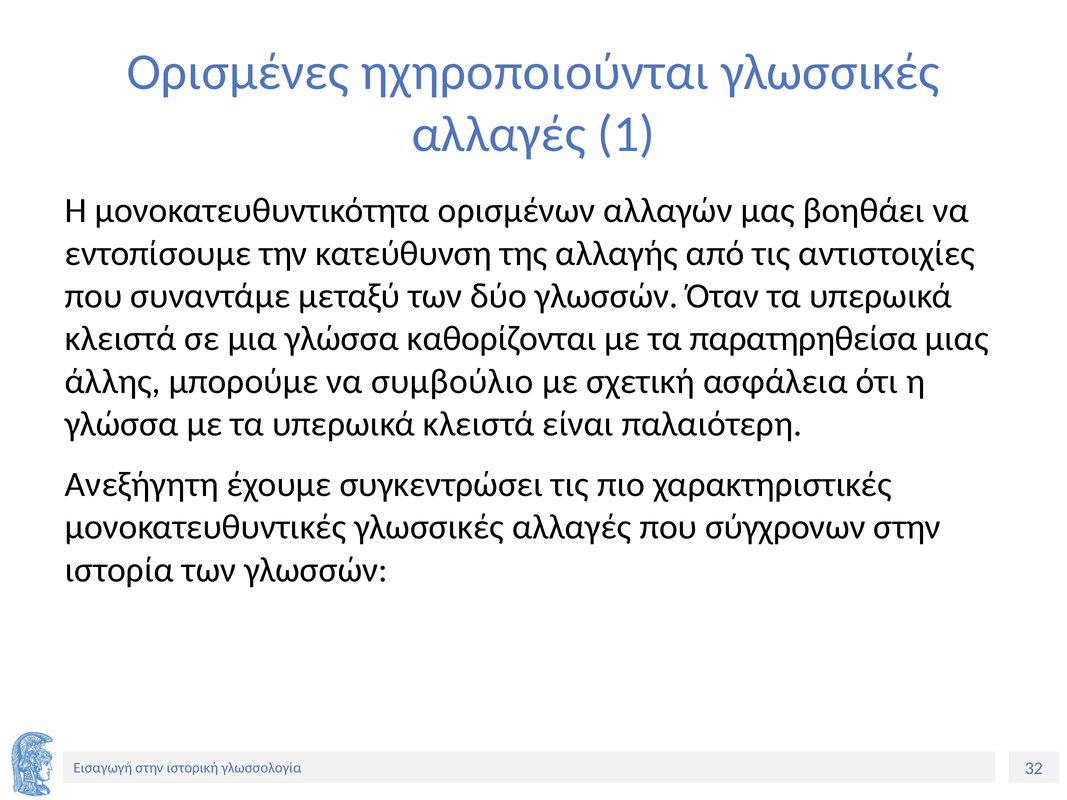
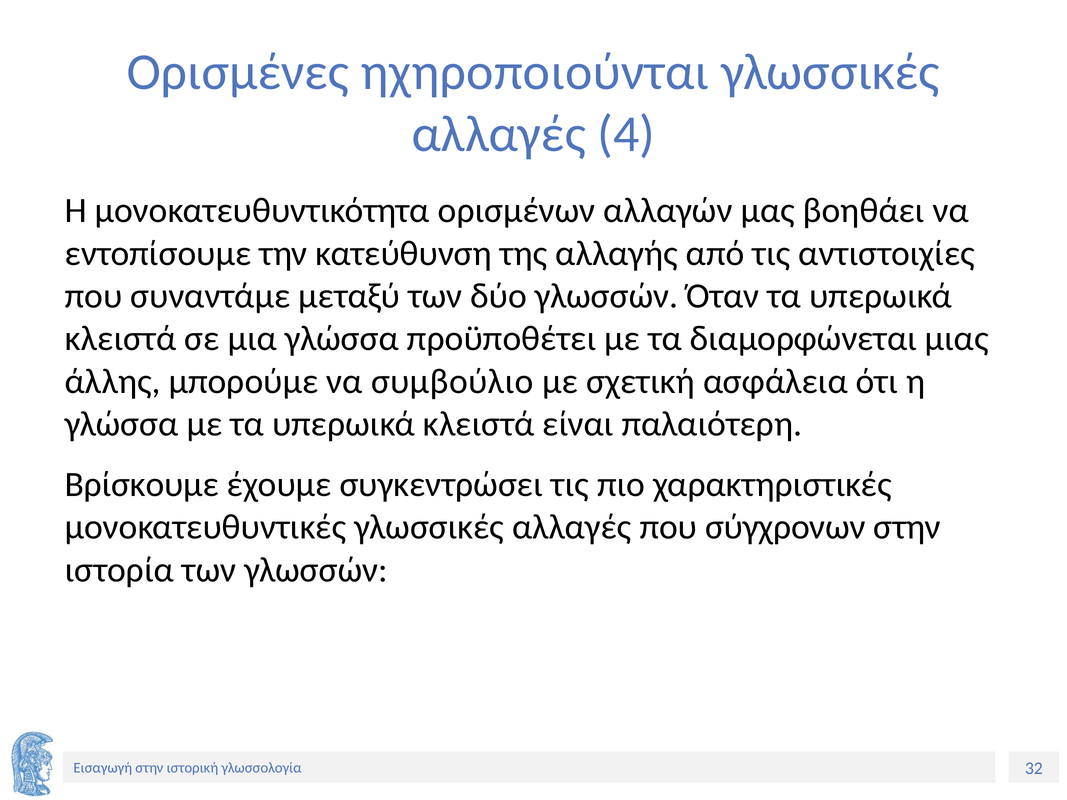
1: 1 -> 4 (626, 134)
καθορίζονται: καθορίζονται -> προϋποθέτει (502, 339)
παρατηρηθείσα: παρατηρηθείσα -> διαμορφώνεται (803, 339)
Ανεξήγητη: Ανεξήγητη -> Βρίσκουμε (142, 485)
